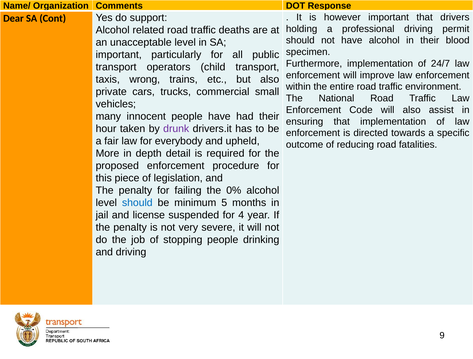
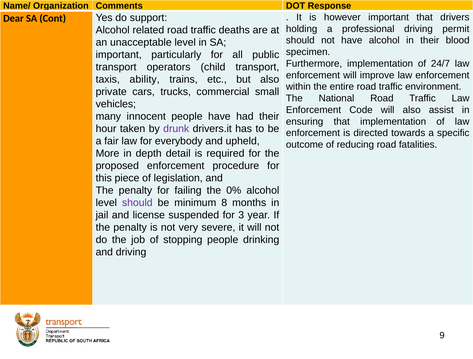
wrong: wrong -> ability (145, 79)
should colour: blue -> purple (137, 203)
5: 5 -> 8 (224, 203)
4: 4 -> 3 (241, 215)
